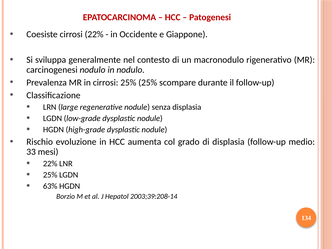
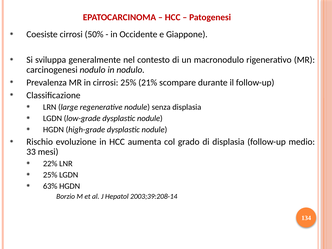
cirrosi 22%: 22% -> 50% (94, 34)
25% 25%: 25% -> 21% (148, 83)
